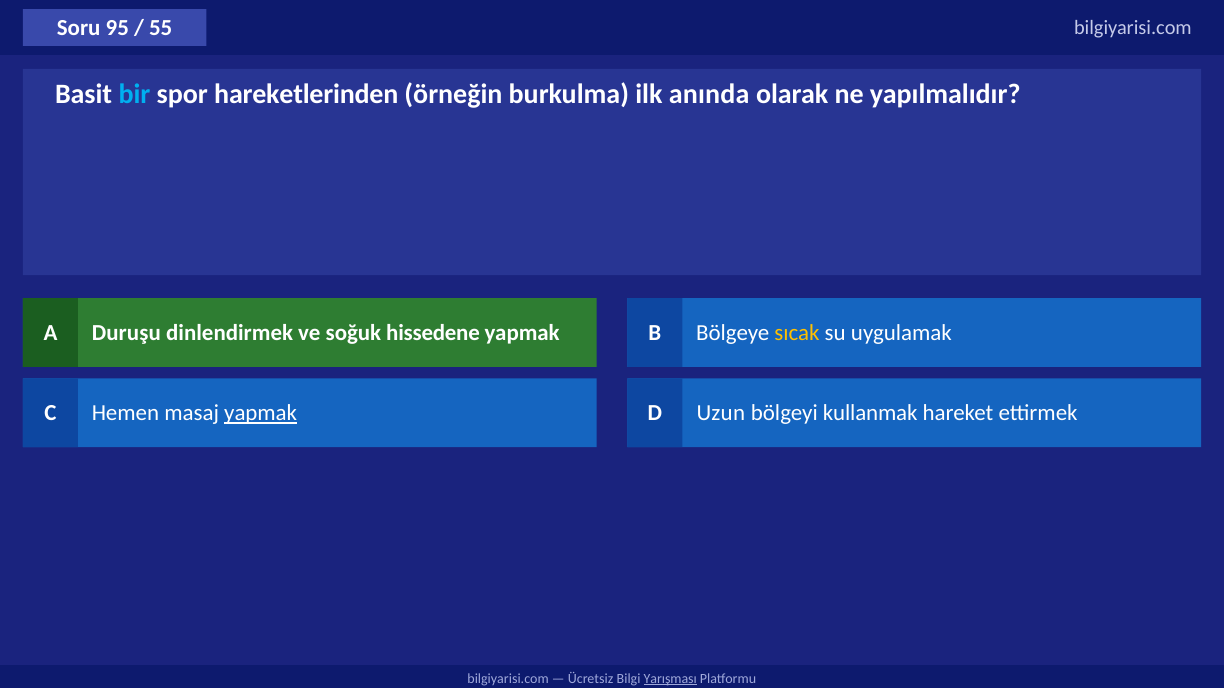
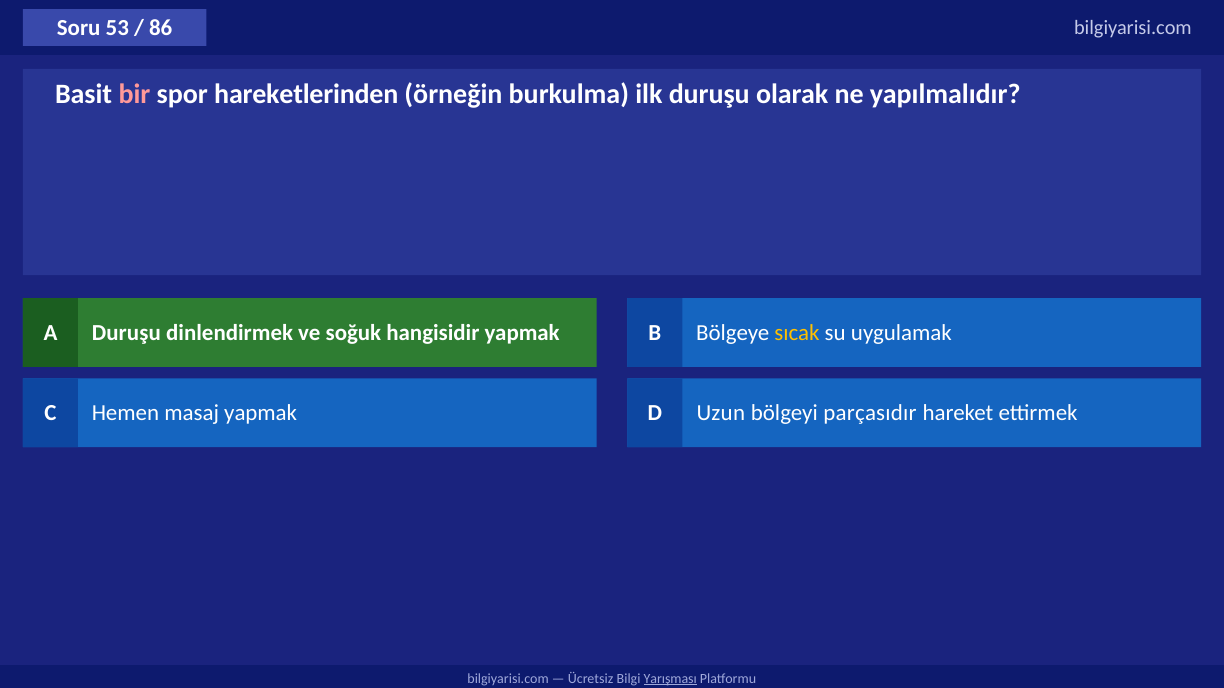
95: 95 -> 53 (117, 28)
55: 55 -> 86 (161, 28)
bir colour: light blue -> pink (134, 94)
ilk anında: anında -> duruşu (709, 94)
hissedene: hissedene -> hangisidir (433, 333)
yapmak underline: present -> none (261, 413)
kullanmak: kullanmak -> parçasıdır (870, 413)
